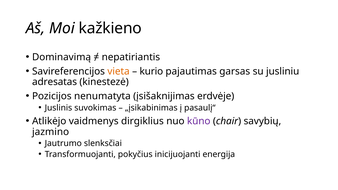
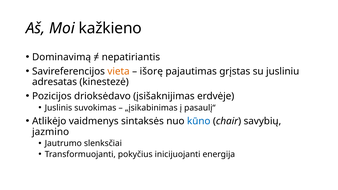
kurio: kurio -> išorę (151, 71)
garsas: garsas -> grįstas (235, 71)
nenumatyta: nenumatyta -> drioksėdavo (102, 96)
dirgiklius: dirgiklius -> sintaksės (142, 121)
kūno colour: purple -> blue (199, 121)
